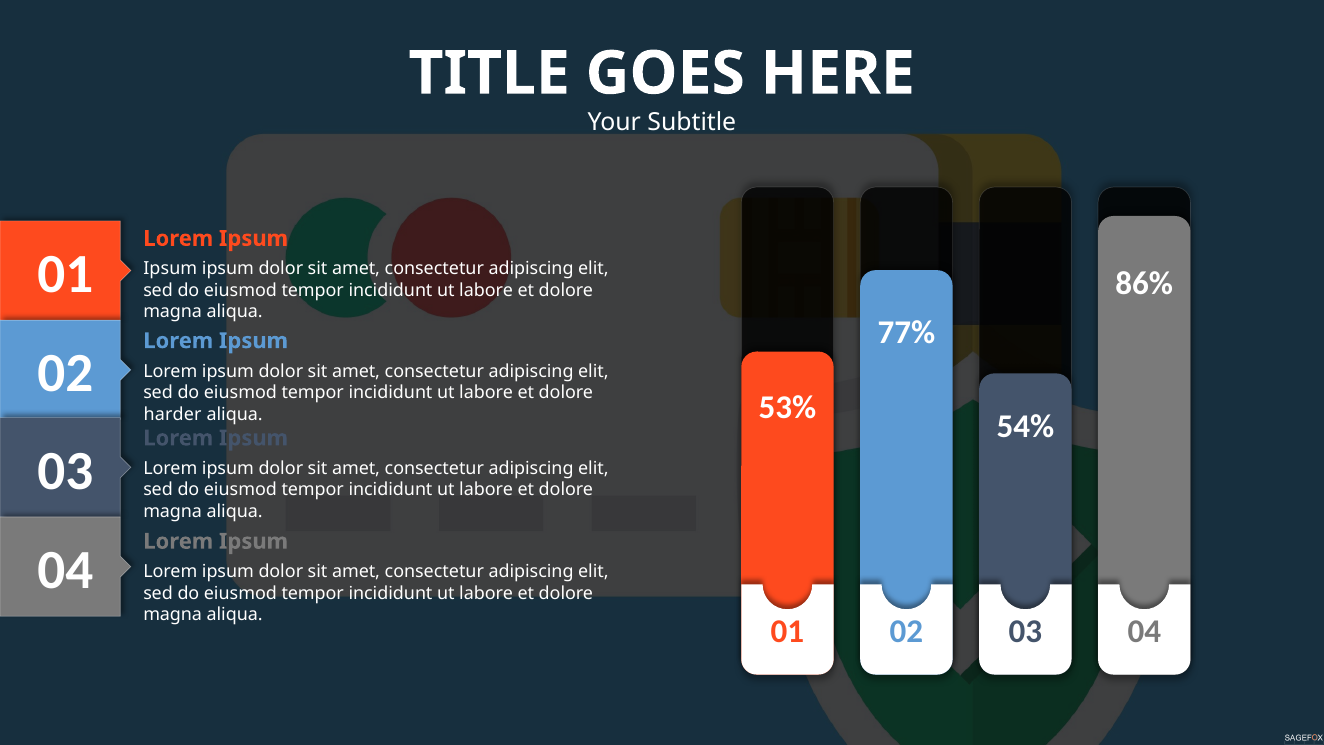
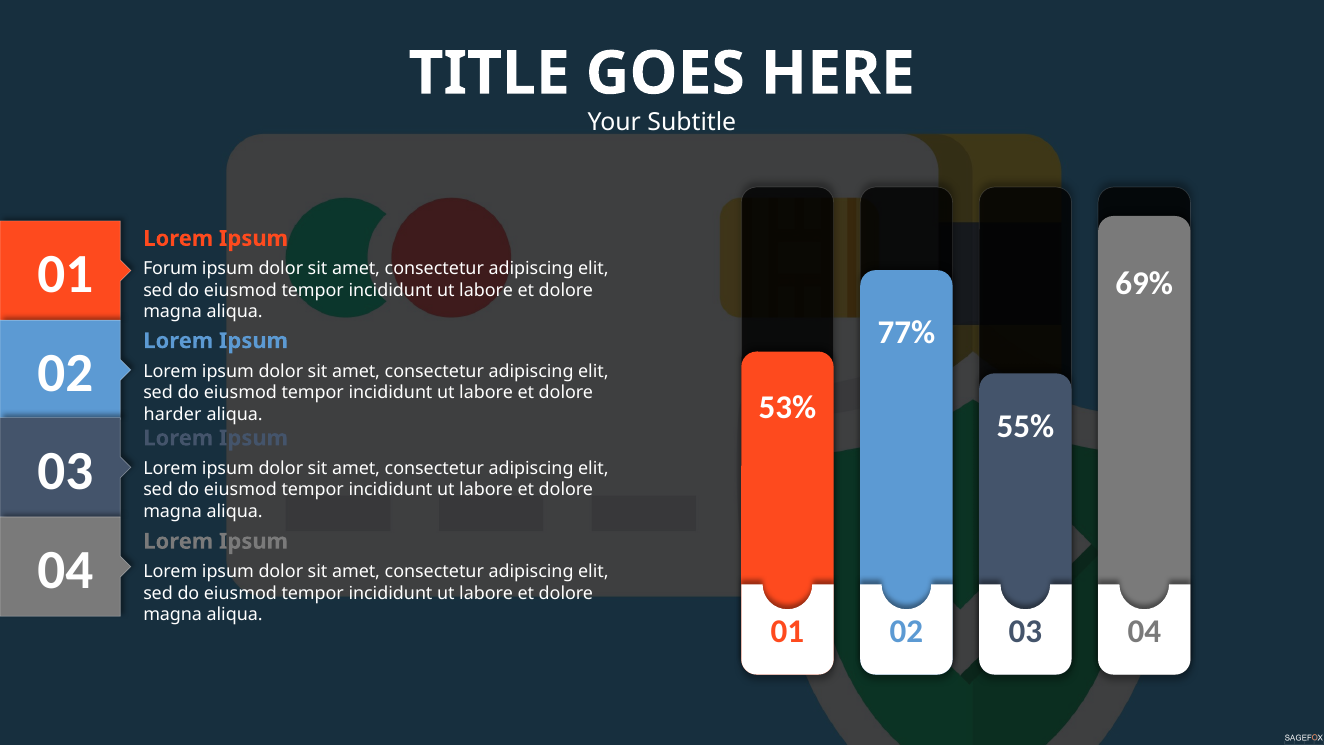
Ipsum: Ipsum -> Forum (170, 269)
86%: 86% -> 69% (1144, 283)
54%: 54% -> 55% (1025, 427)
